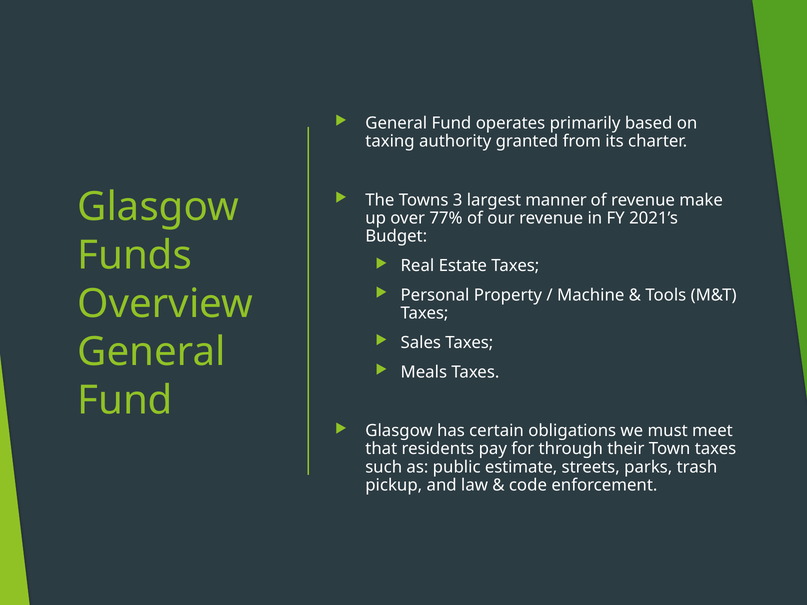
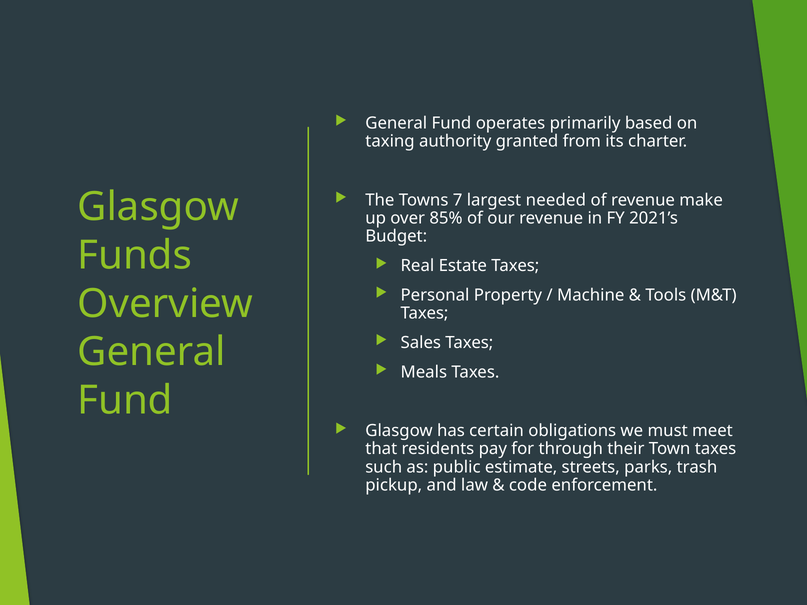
3: 3 -> 7 (458, 200)
manner: manner -> needed (556, 200)
77%: 77% -> 85% (446, 218)
